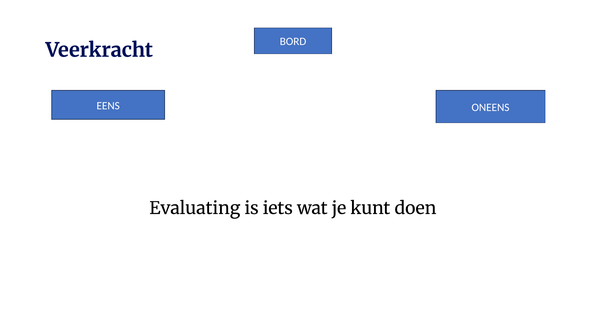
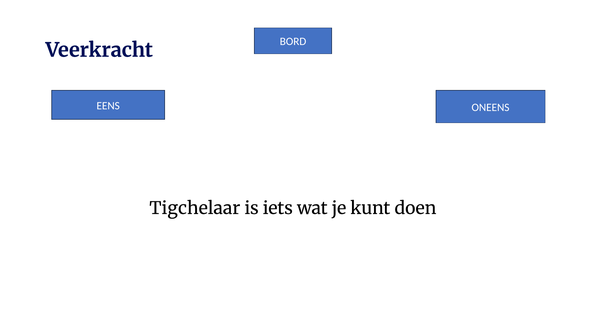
Evaluating: Evaluating -> Tigchelaar (195, 208)
